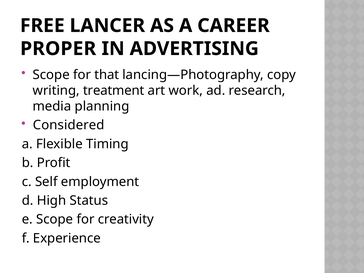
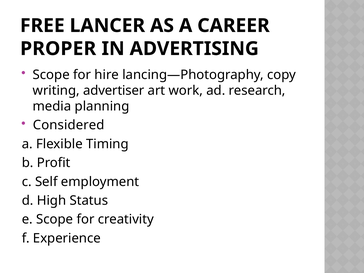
that: that -> hire (107, 75)
treatment: treatment -> advertiser (114, 91)
